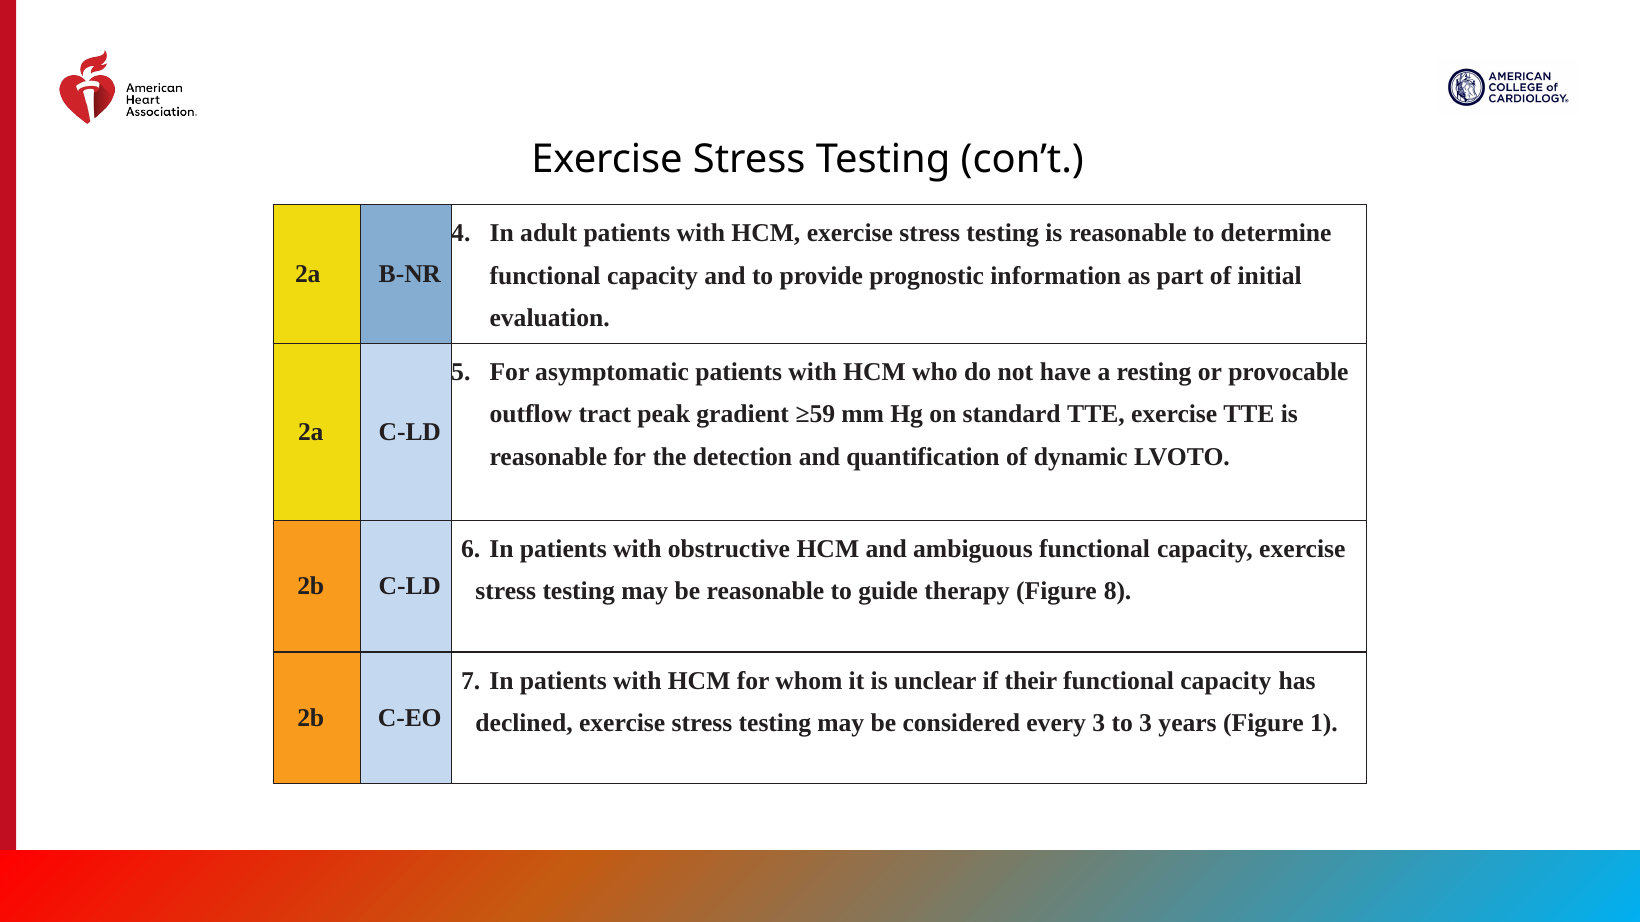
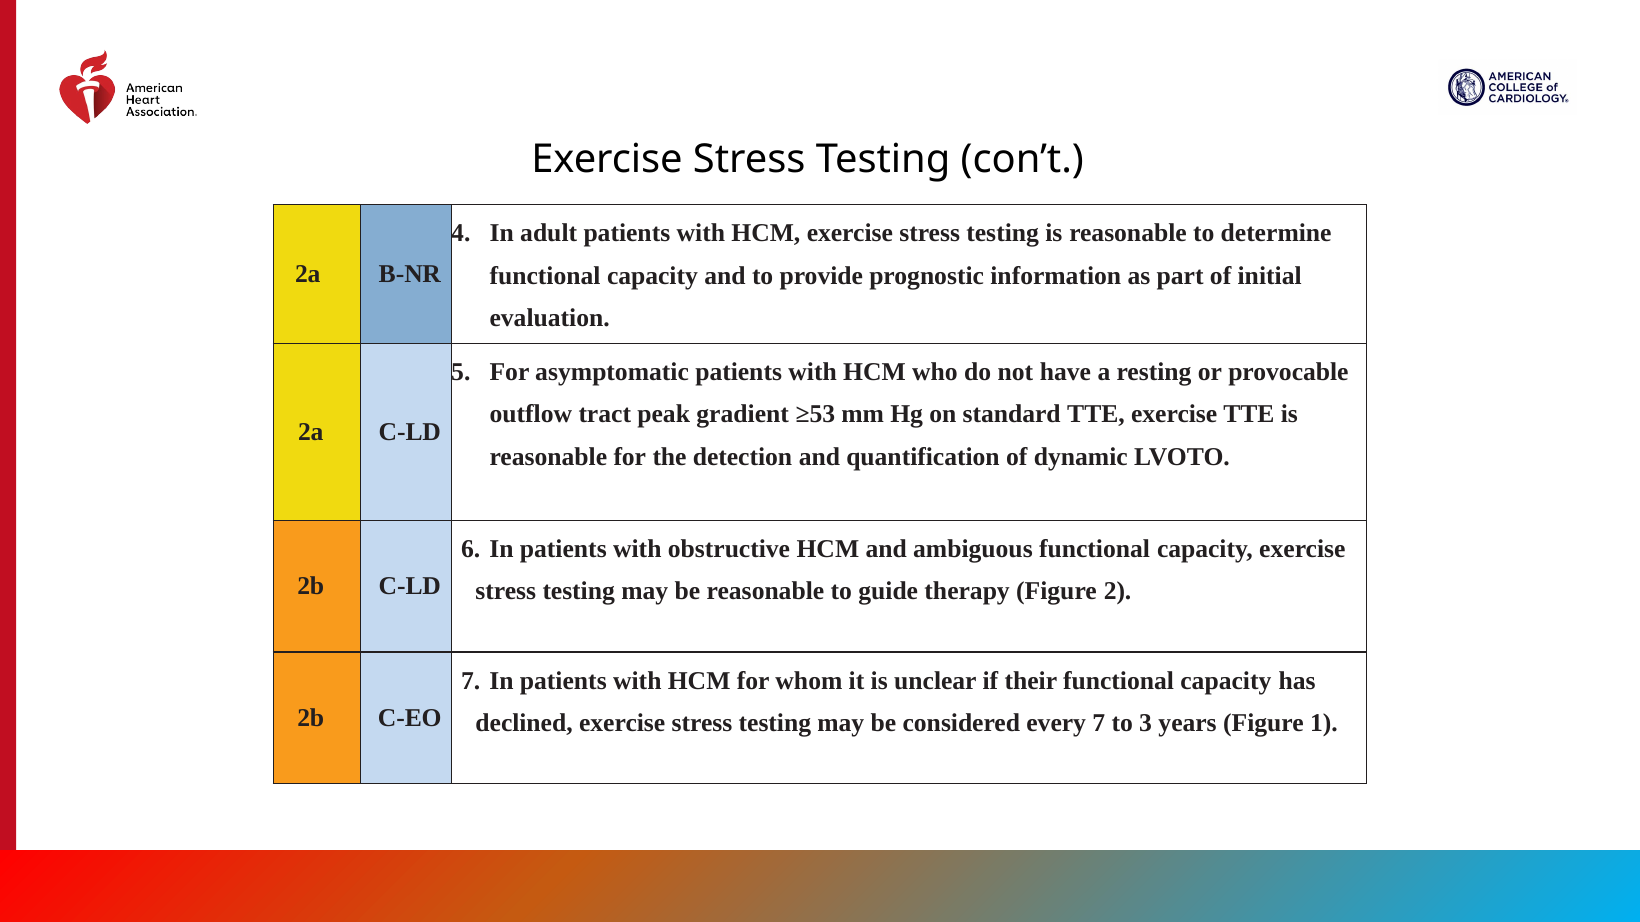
≥59: ≥59 -> ≥53 (815, 415)
8: 8 -> 2 (1118, 592)
every 3: 3 -> 7 (1099, 723)
